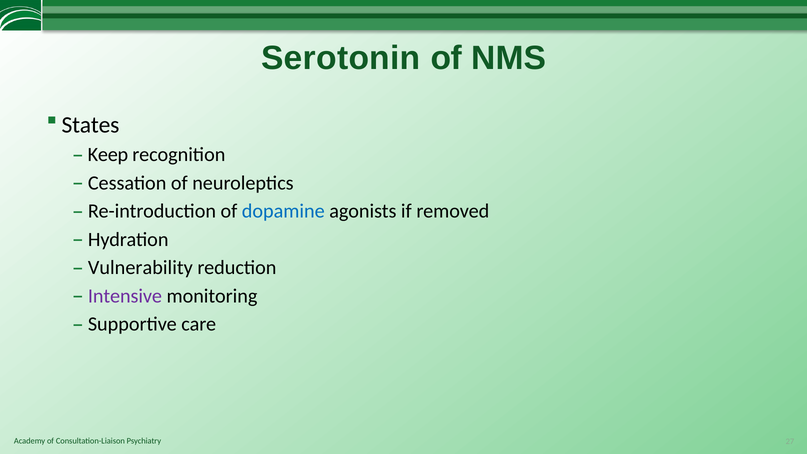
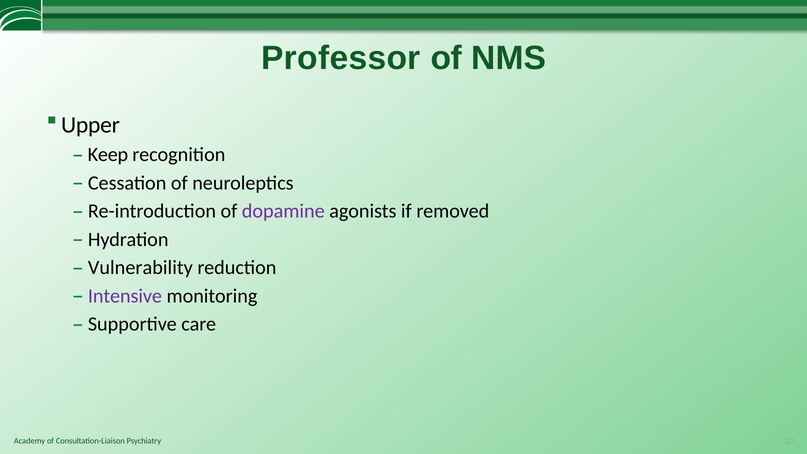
Serotonin: Serotonin -> Professor (341, 58)
States: States -> Upper (90, 125)
dopamine colour: blue -> purple (283, 211)
